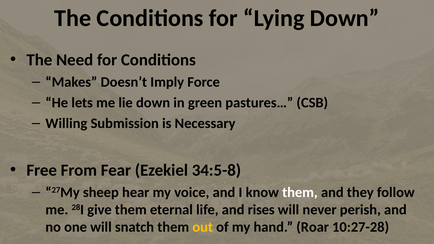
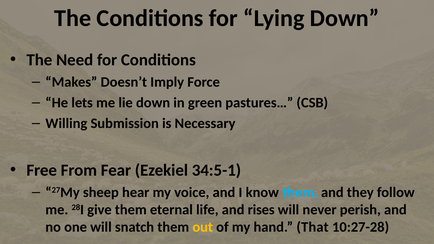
34:5-8: 34:5-8 -> 34:5-1 (216, 170)
them colour: white -> light blue (300, 192)
Roar: Roar -> That (313, 227)
